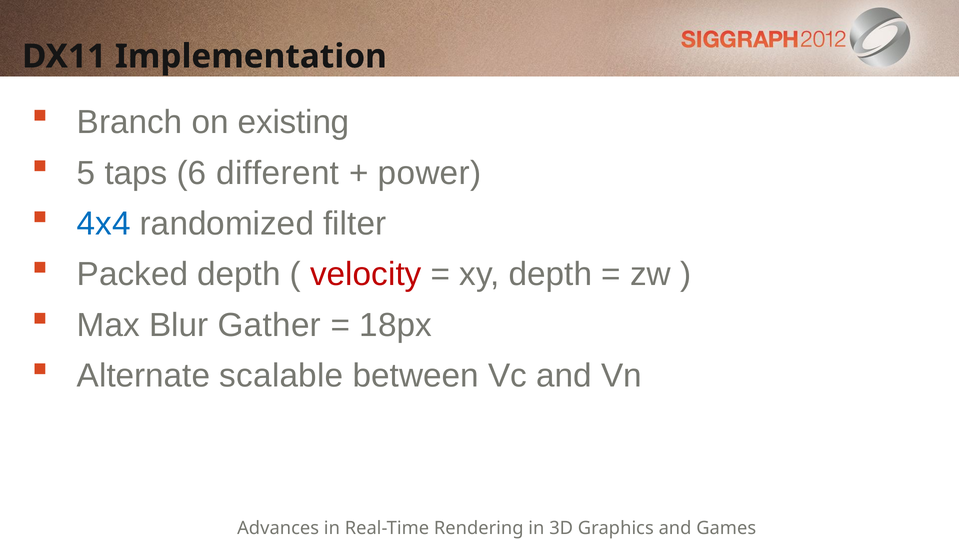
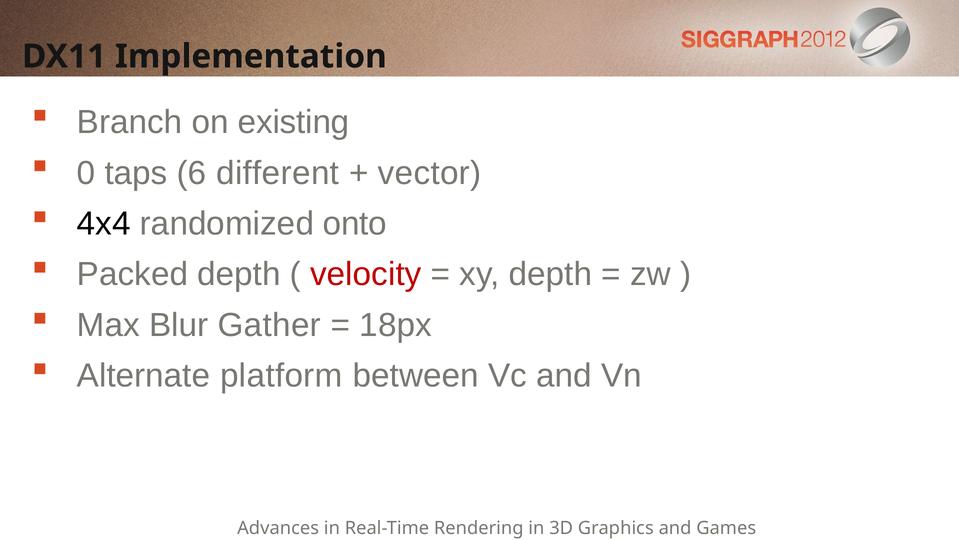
5: 5 -> 0 (86, 173)
power: power -> vector (430, 173)
4x4 colour: blue -> black (104, 223)
filter: filter -> onto (355, 223)
scalable: scalable -> platform (281, 375)
